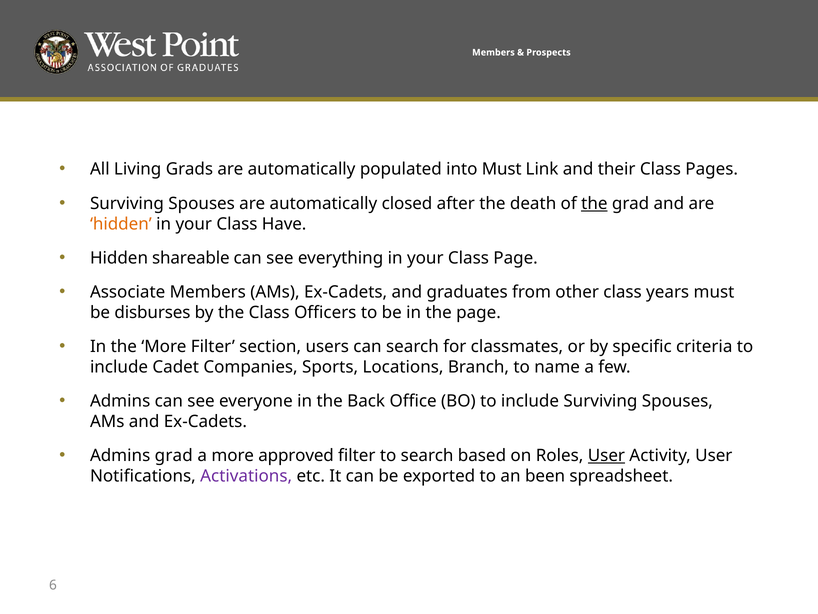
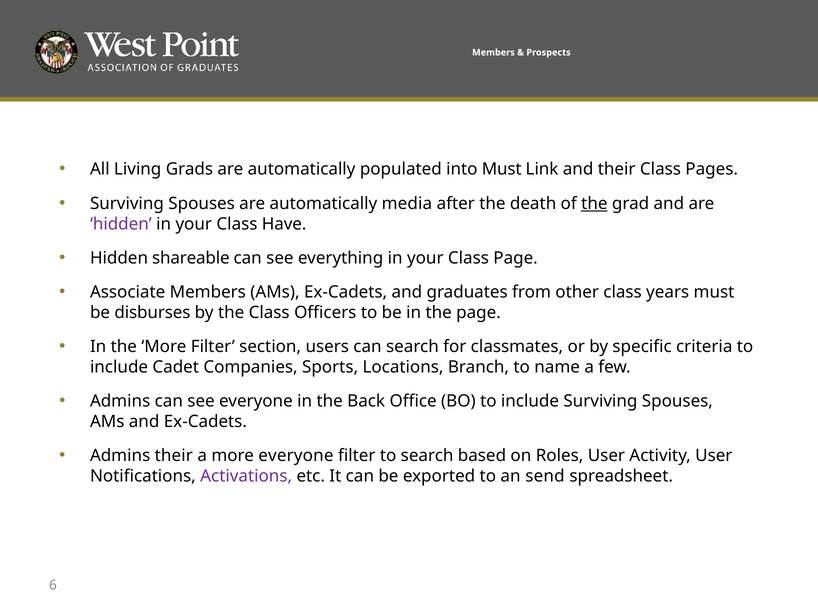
closed: closed -> media (407, 203)
hidden colour: orange -> purple (121, 224)
Admins grad: grad -> their (174, 455)
more approved: approved -> everyone (296, 455)
User underline: present -> none (606, 455)
been: been -> send (545, 476)
